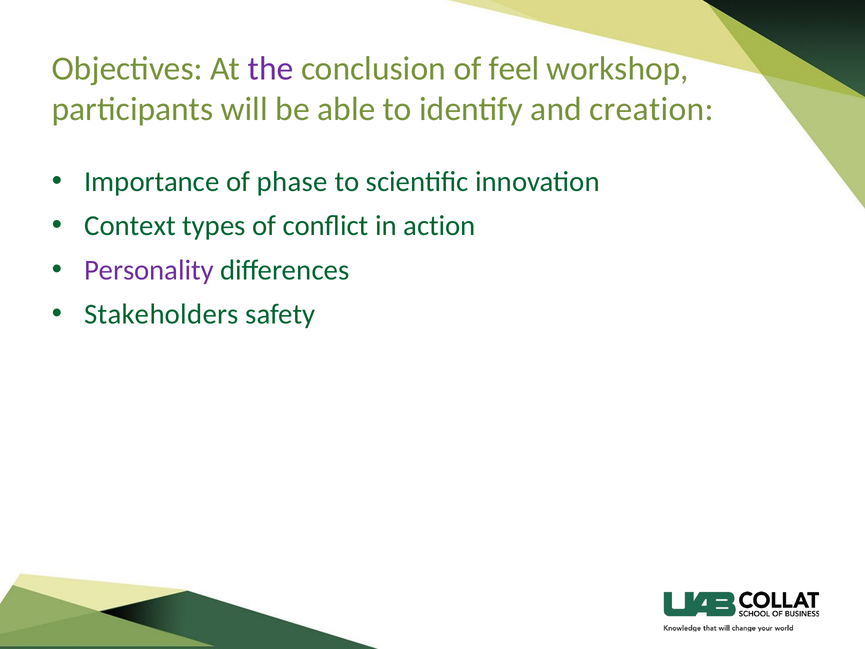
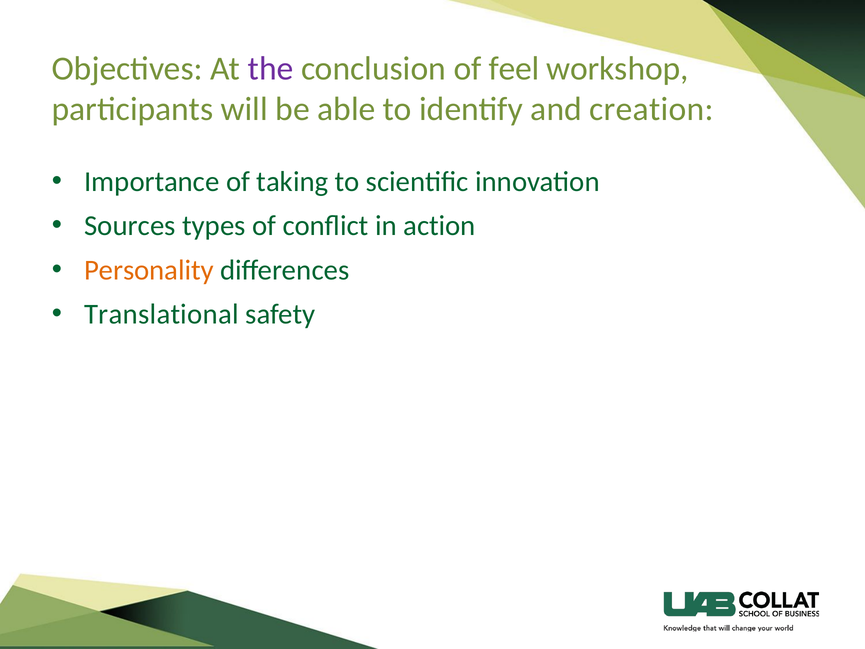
phase: phase -> taking (292, 182)
Context: Context -> Sources (130, 226)
Personality colour: purple -> orange (149, 270)
Stakeholders: Stakeholders -> Translational (161, 314)
